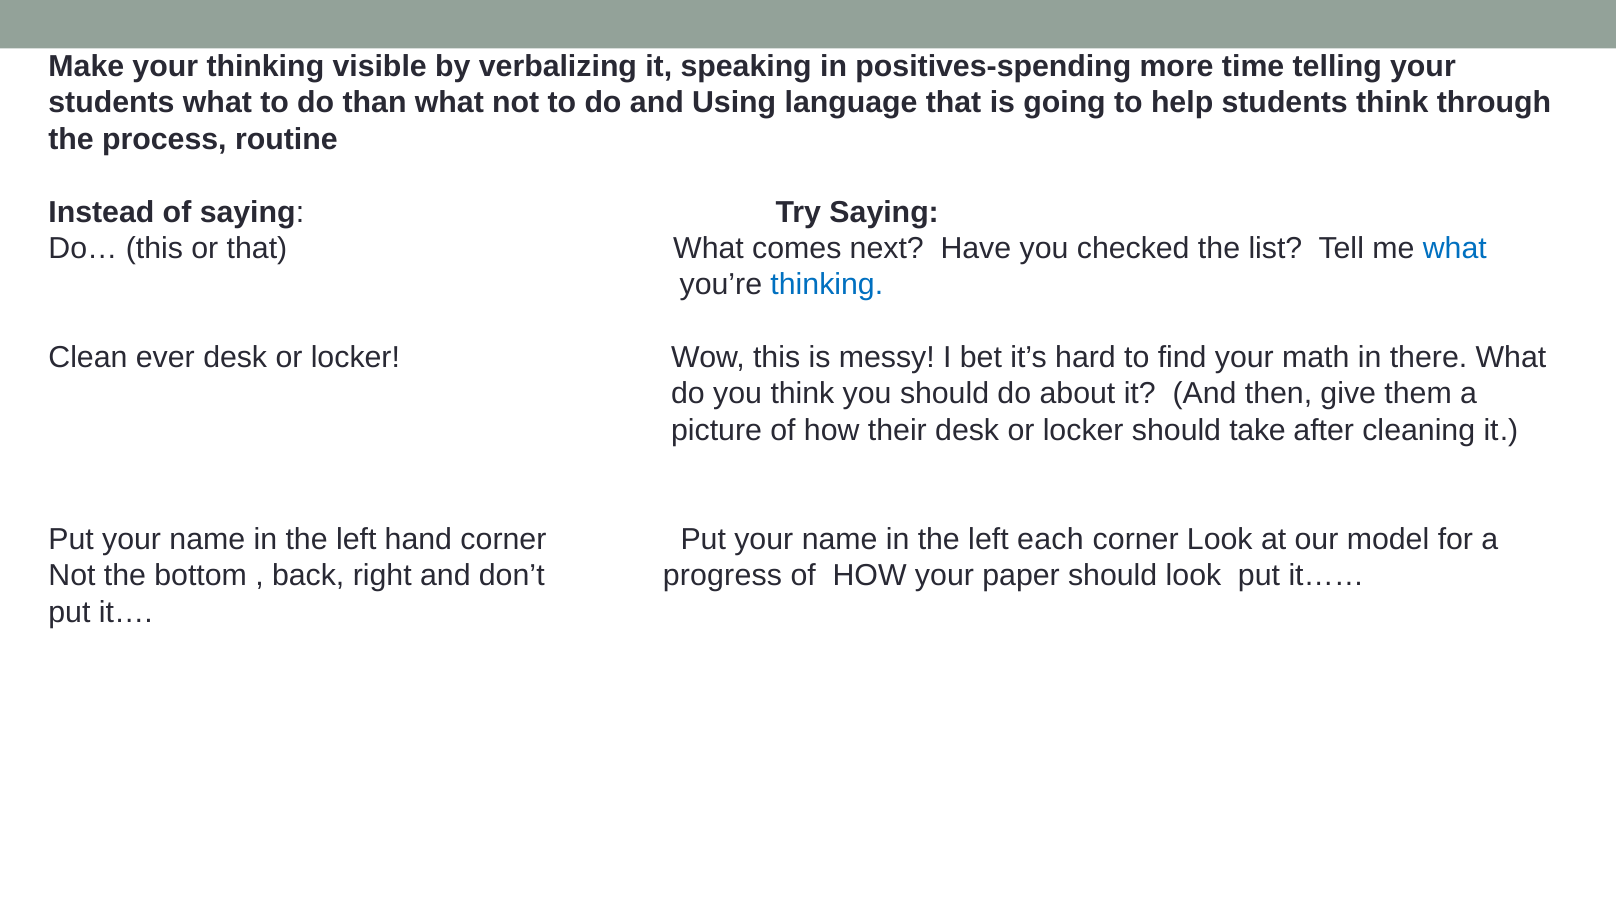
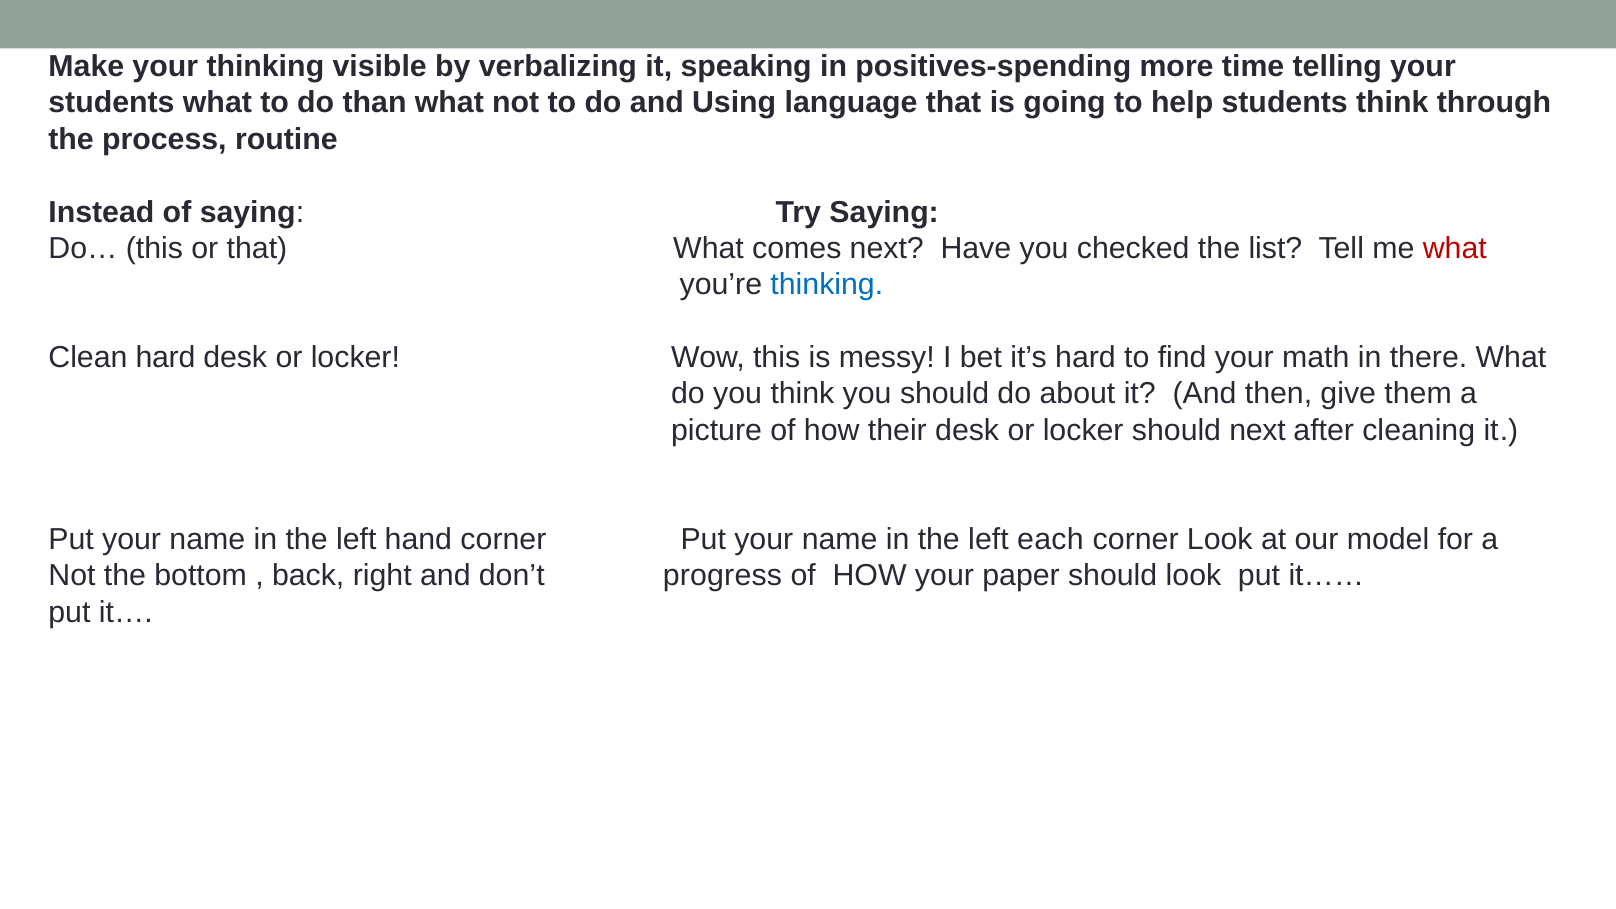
what colour: blue -> red (1455, 248)
Clean ever: ever -> hard (166, 358)
should take: take -> next (1258, 430)
